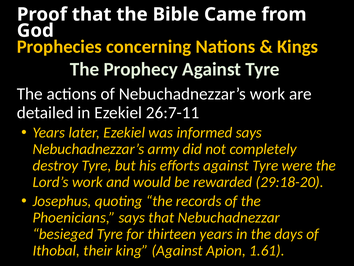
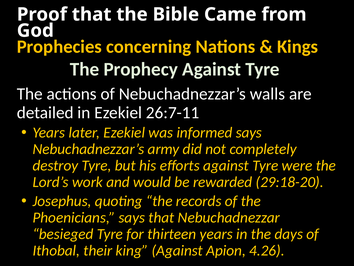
Nebuchadnezzar’s work: work -> walls (268, 94)
1.61: 1.61 -> 4.26 (267, 250)
